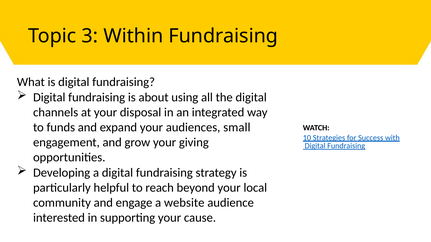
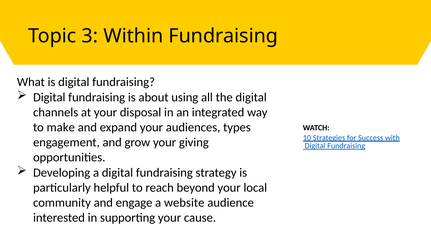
funds: funds -> make (61, 128)
small: small -> types (237, 128)
